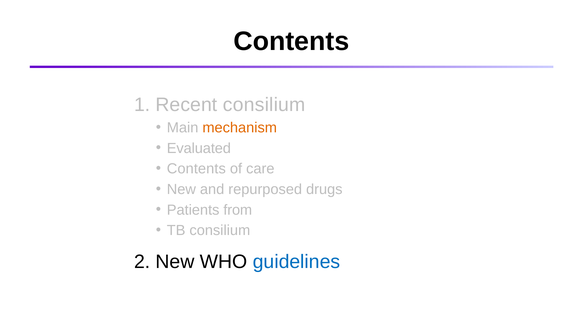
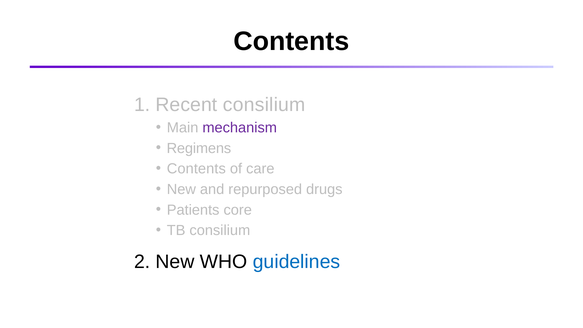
mechanism colour: orange -> purple (240, 128)
Evaluated: Evaluated -> Regimens (199, 148)
from: from -> core (238, 210)
